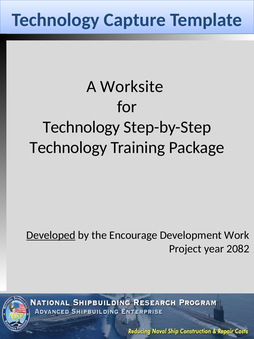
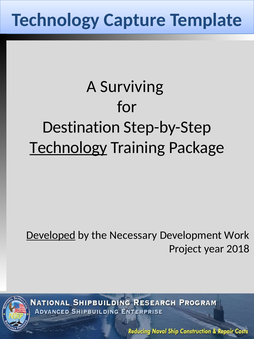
Worksite: Worksite -> Surviving (132, 86)
Technology: Technology -> Destination (81, 127)
Technology underline: none -> present (68, 147)
Encourage: Encourage -> Necessary (133, 235)
2082: 2082 -> 2018 (238, 249)
